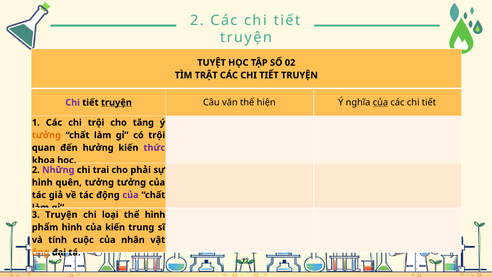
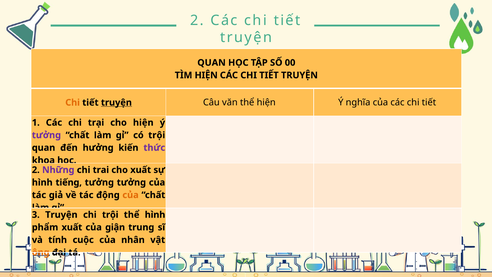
TUYỆT: TUYỆT -> QUAN (212, 63)
02: 02 -> 00 (290, 63)
TÌM TRẬT: TRẬT -> HIỆN (206, 75)
Chi colour: purple -> orange (73, 102)
của underline: present -> none (380, 102)
chi trội: trội -> trại (96, 123)
cho tăng: tăng -> hiện (143, 123)
tưởng colour: orange -> purple (46, 135)
cho phải: phải -> xuất (141, 170)
quên: quên -> tiếng (69, 182)
của colour: purple -> orange (131, 195)
chi loại: loại -> trội (110, 215)
phẩm hình: hình -> xuất (72, 227)
của kiến: kiến -> giận (115, 227)
